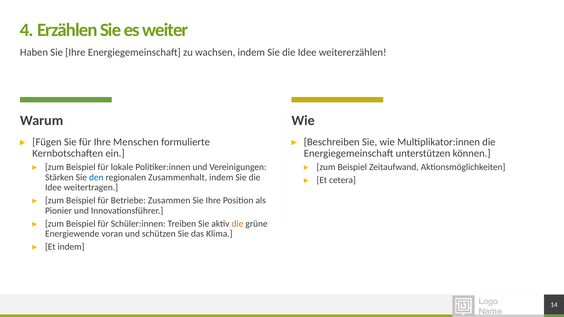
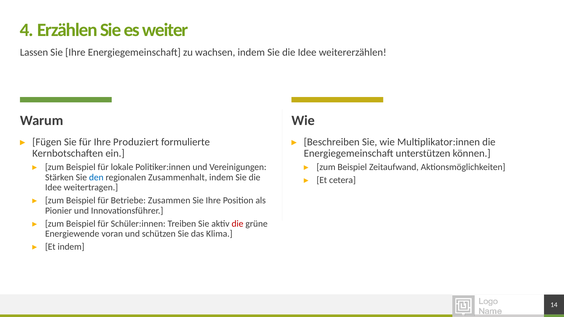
Haben: Haben -> Lassen (34, 52)
Menschen: Menschen -> Produziert (136, 142)
die colour: orange -> red (238, 224)
